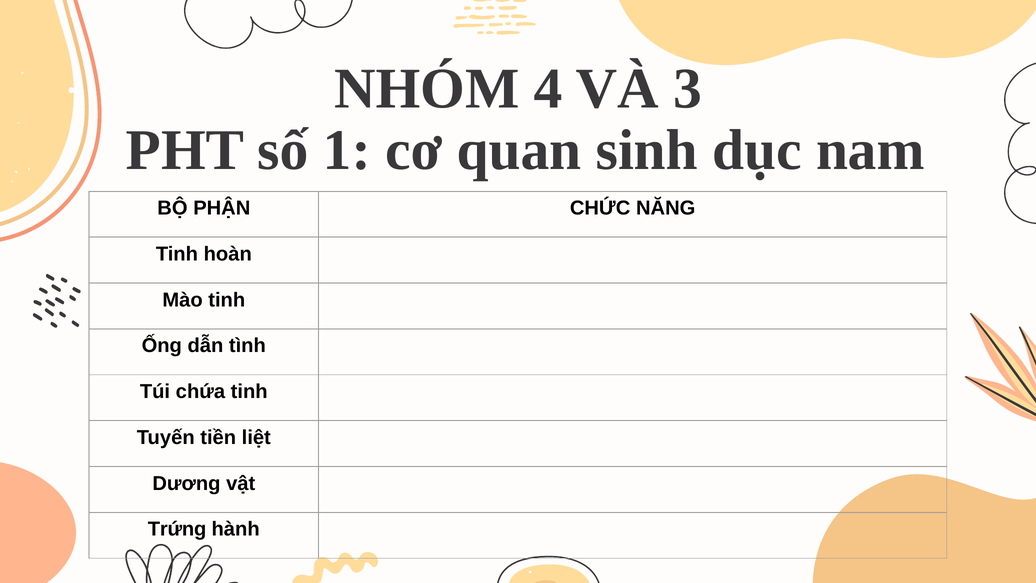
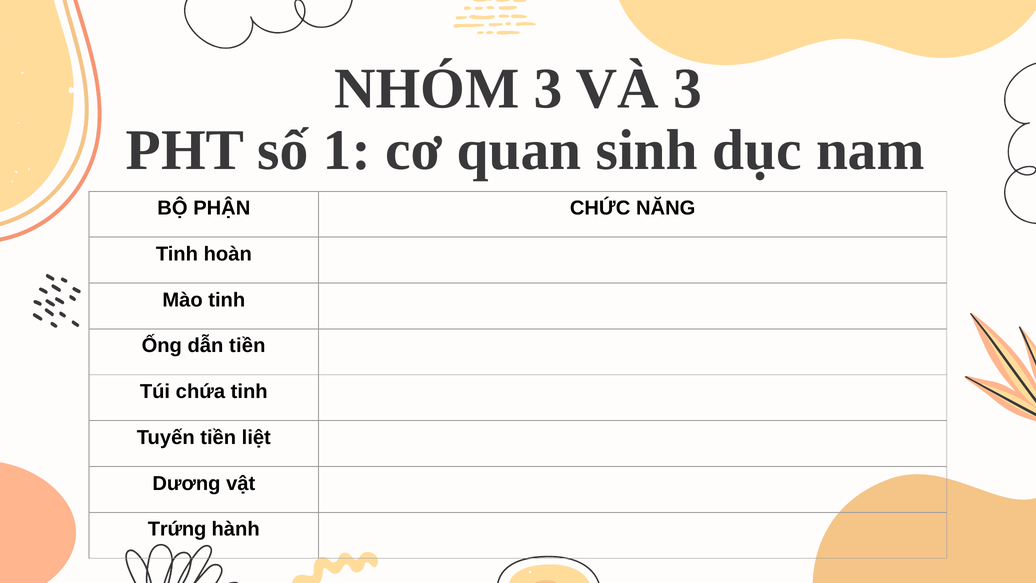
NHÓM 4: 4 -> 3 (548, 89)
dẫn tình: tình -> tiền (247, 346)
